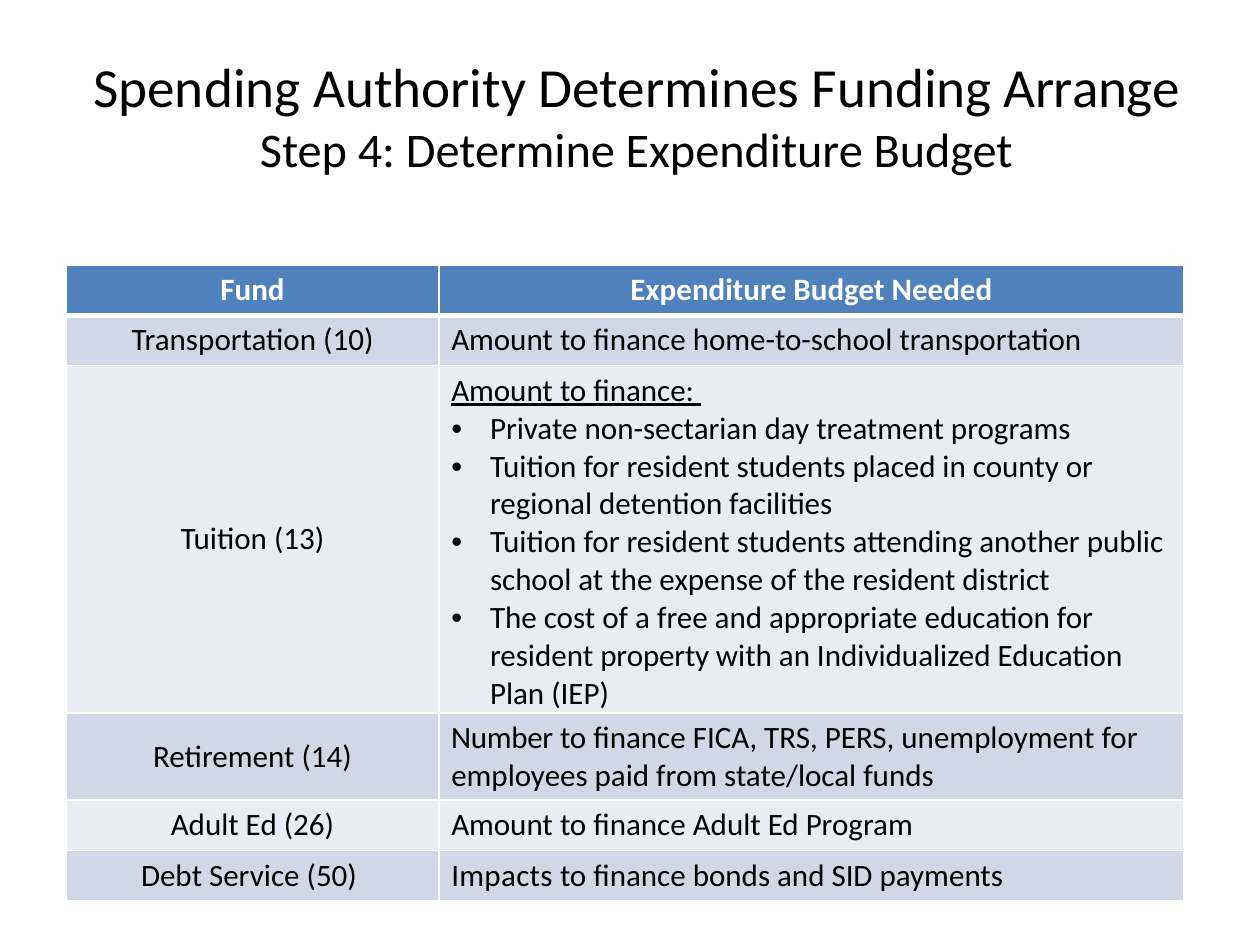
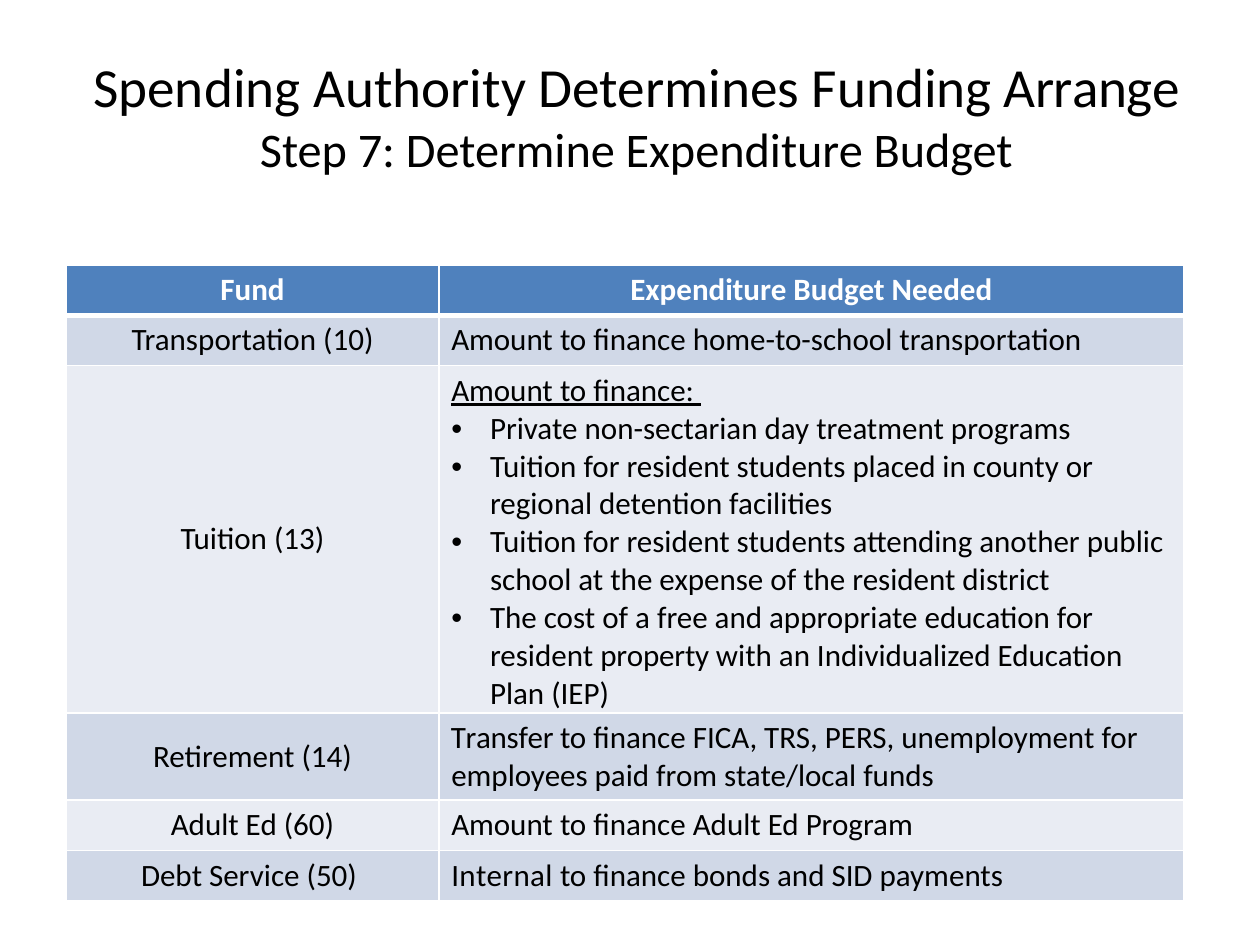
4: 4 -> 7 (376, 151)
Number: Number -> Transfer (502, 739)
26: 26 -> 60 (309, 826)
Impacts: Impacts -> Internal (502, 876)
